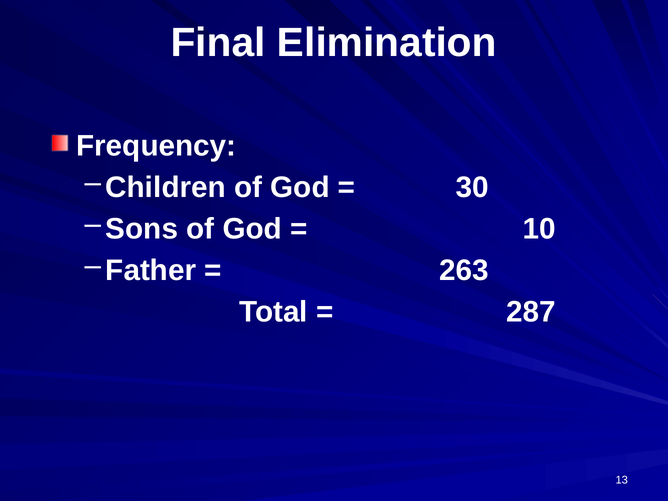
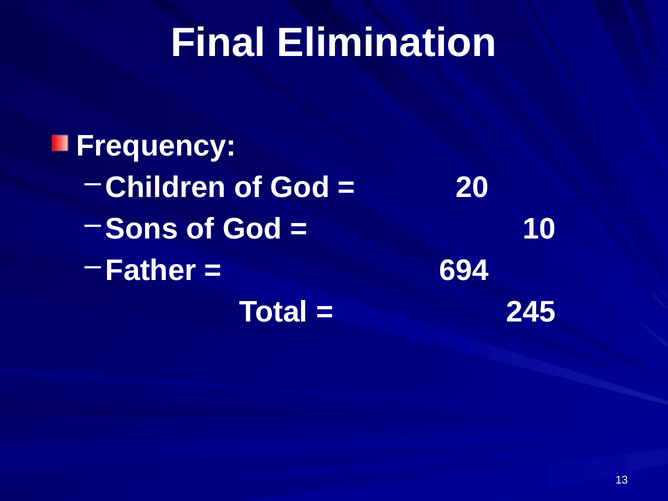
30: 30 -> 20 (472, 187)
263: 263 -> 694 (464, 270)
287: 287 -> 245 (531, 312)
